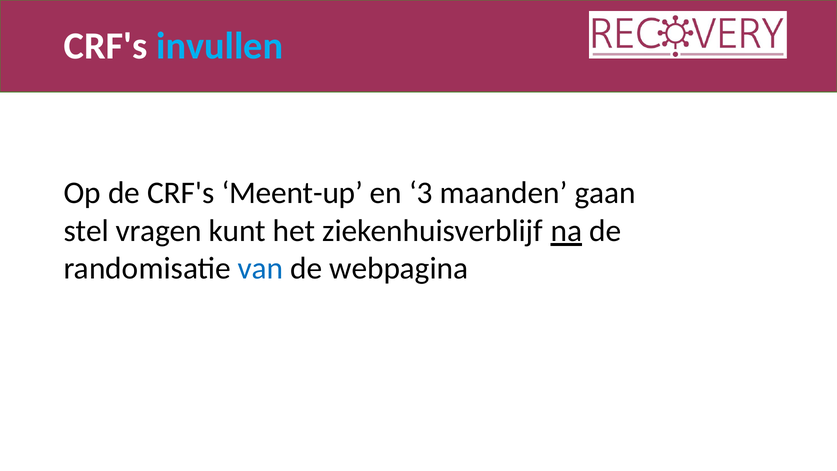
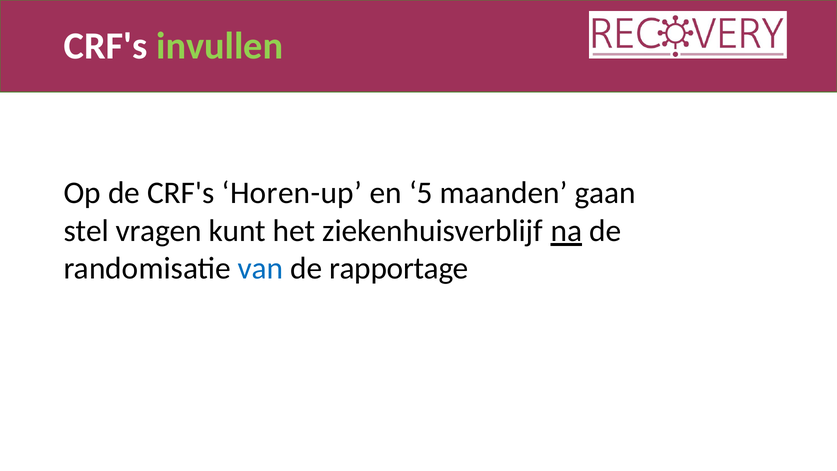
invullen colour: light blue -> light green (220, 46)
Meent-up: Meent-up -> Horen-up (292, 193)
3: 3 -> 5 (421, 193)
webpagina: webpagina -> rapportage (399, 268)
